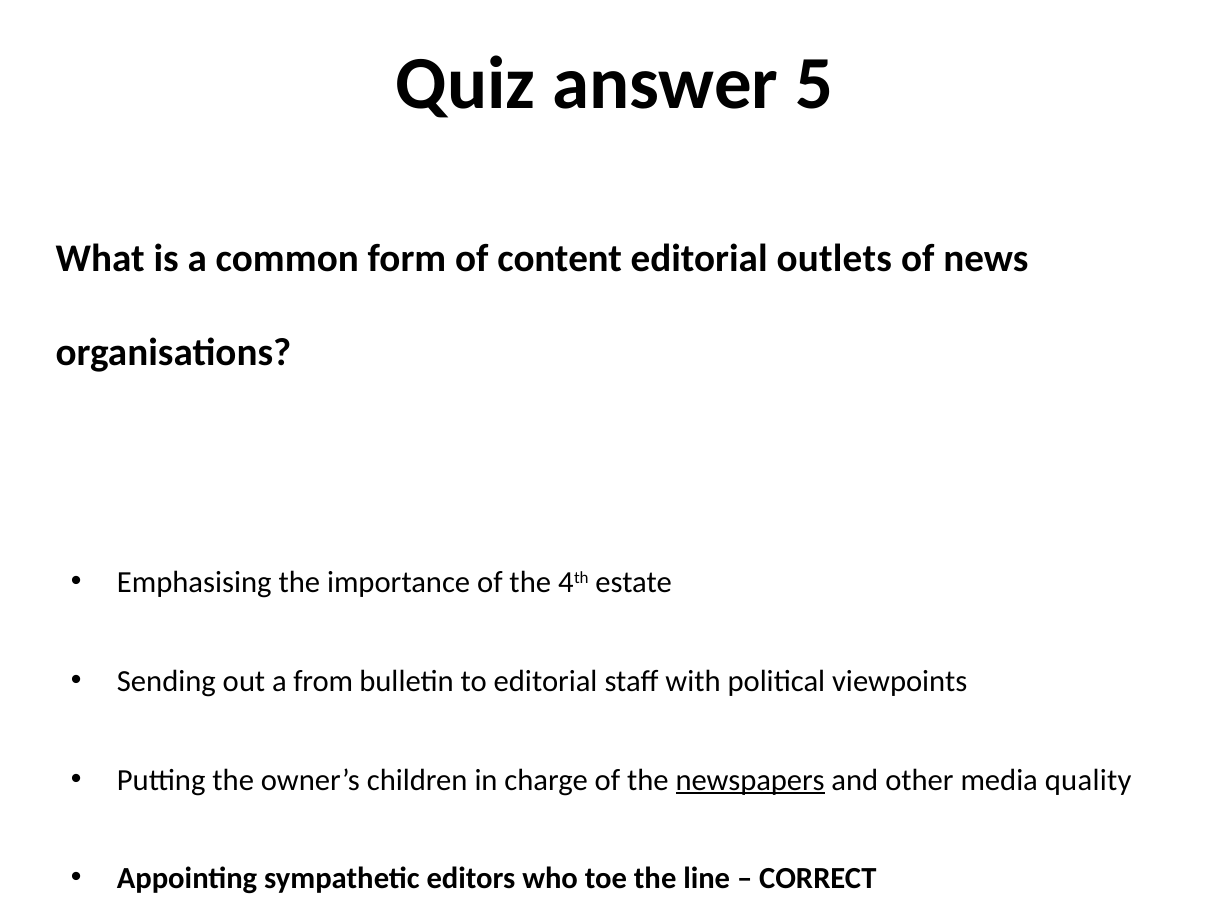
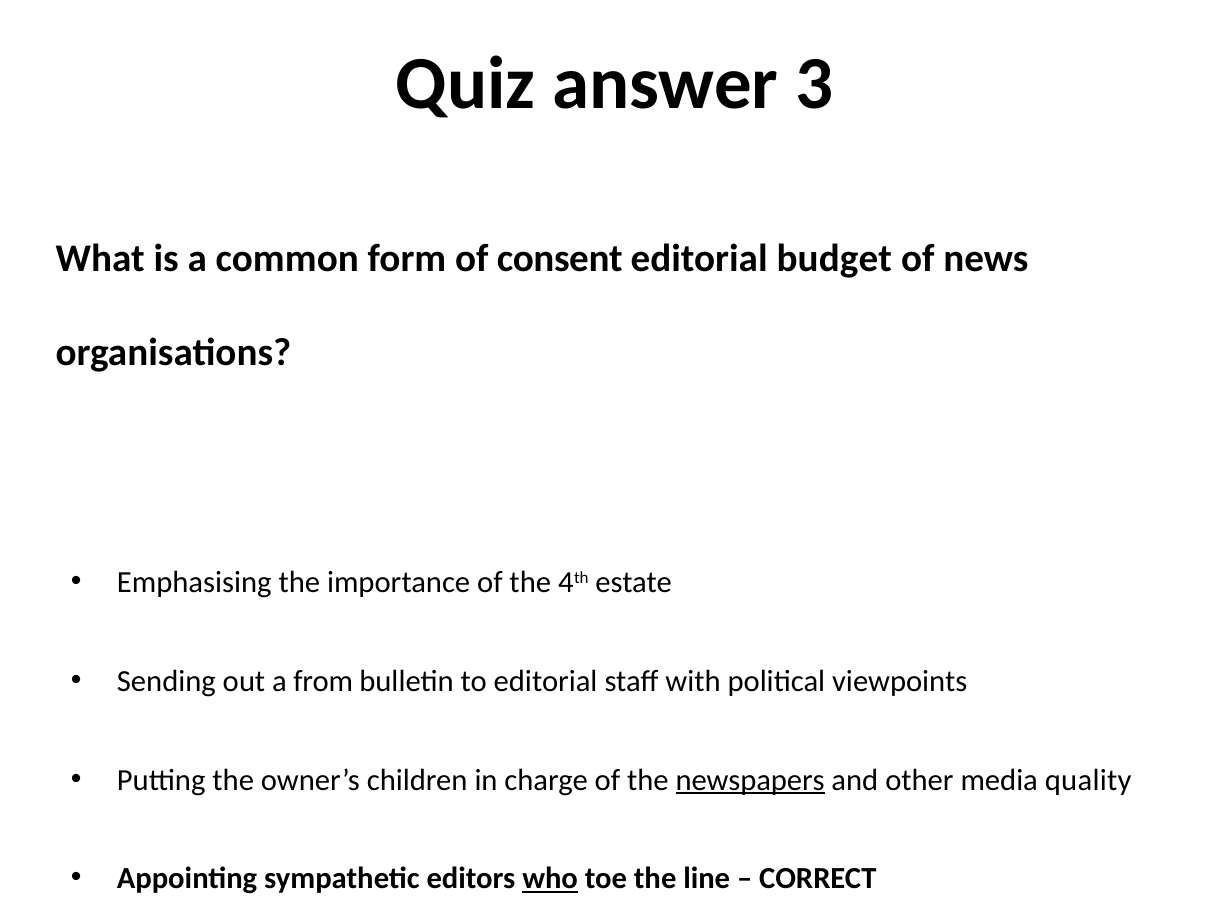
5: 5 -> 3 (815, 84)
content: content -> consent (560, 259)
outlets: outlets -> budget (834, 259)
who underline: none -> present (550, 879)
